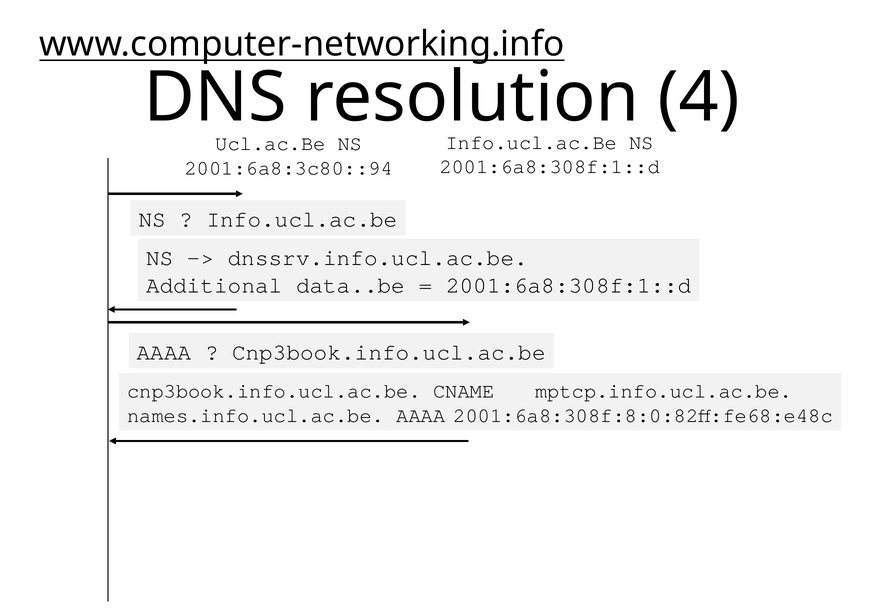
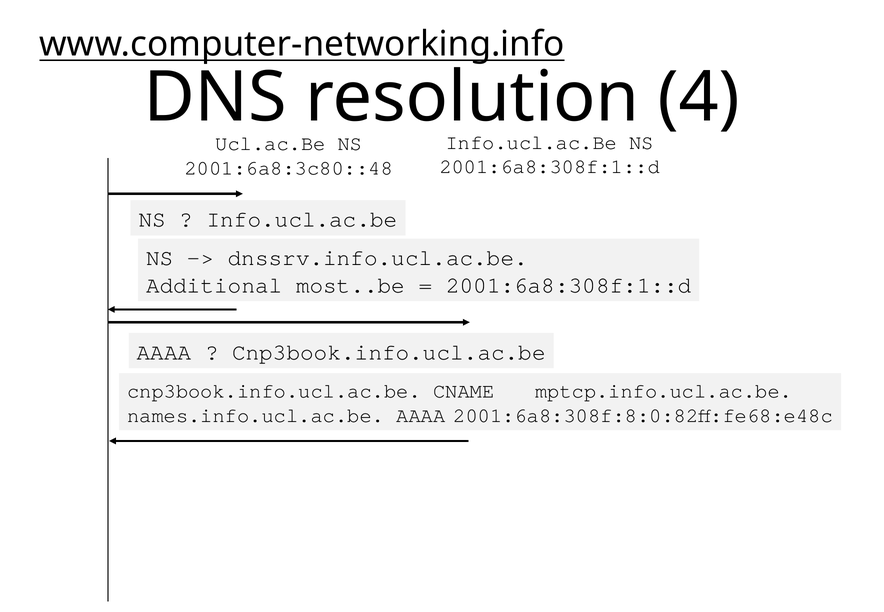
2001:6a8:3c80::94: 2001:6a8:3c80::94 -> 2001:6a8:3c80::48 (289, 168)
data..be: data..be -> most..be (351, 285)
